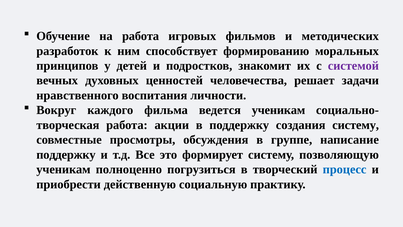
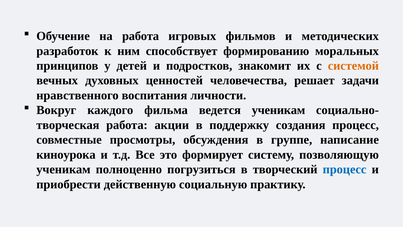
системой colour: purple -> orange (353, 66)
создания систему: систему -> процесс (356, 125)
поддержку: поддержку -> киноурока (66, 154)
